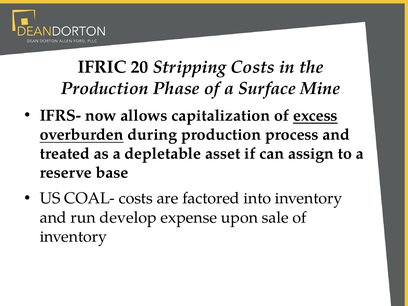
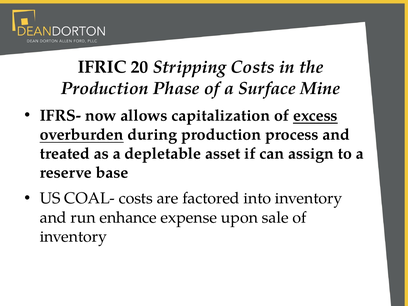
develop: develop -> enhance (128, 217)
